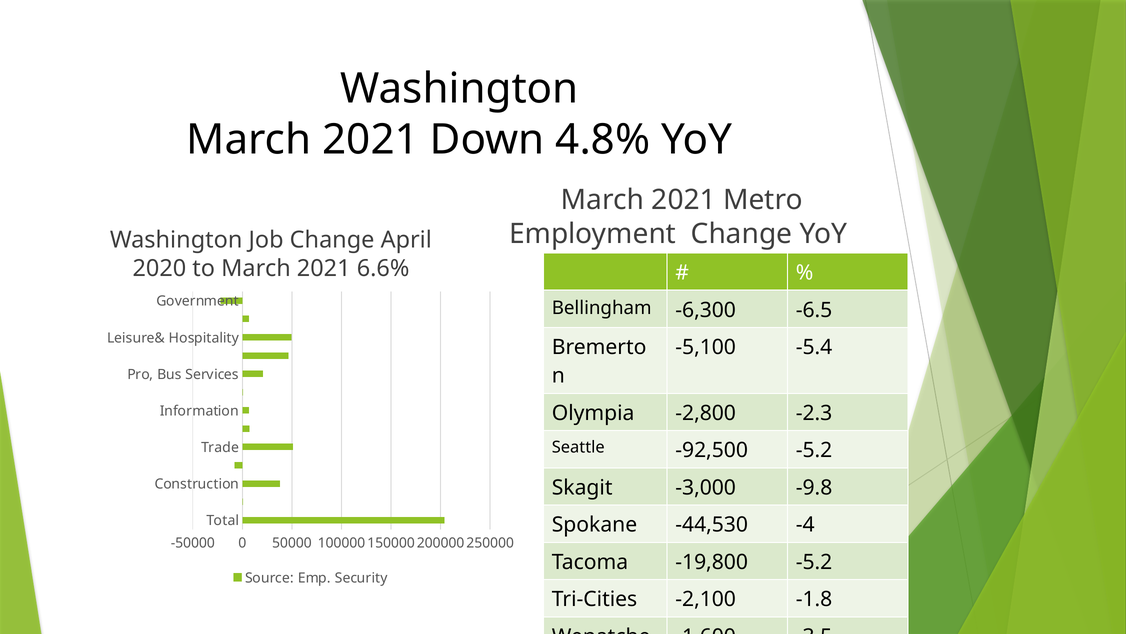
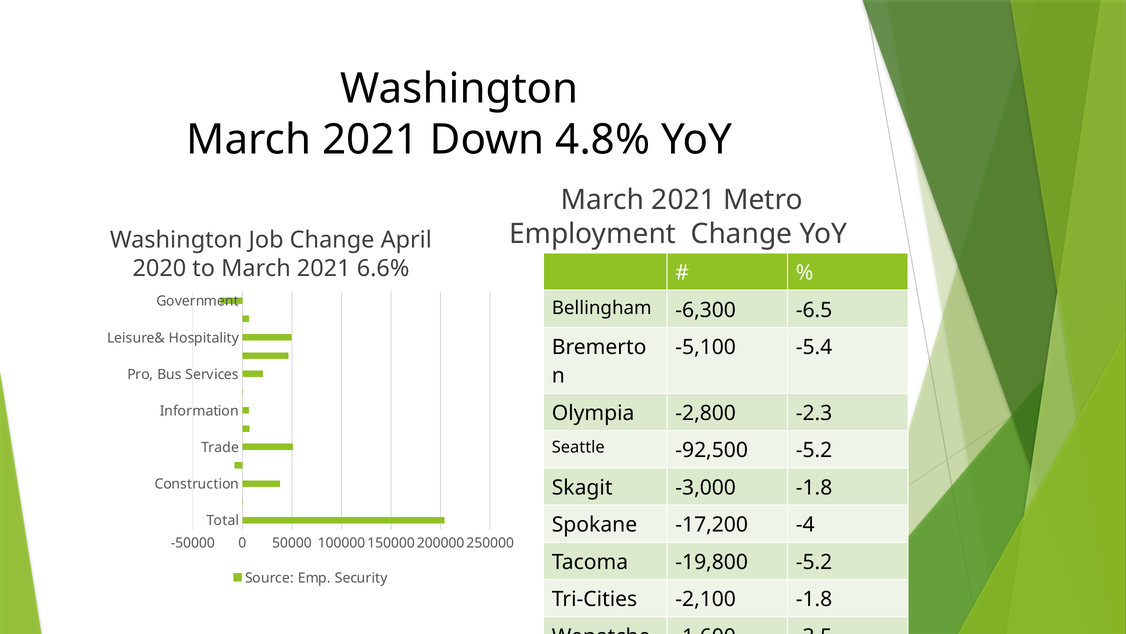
-3,000 -9.8: -9.8 -> -1.8 (814, 487)
-44,530: -44,530 -> -17,200 (712, 524)
